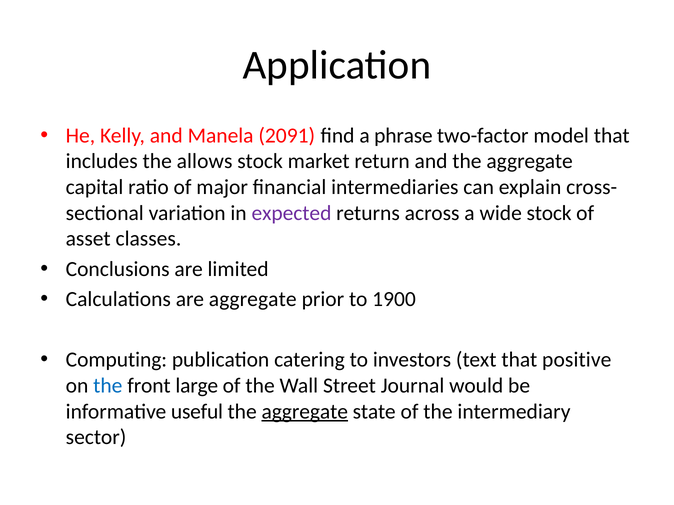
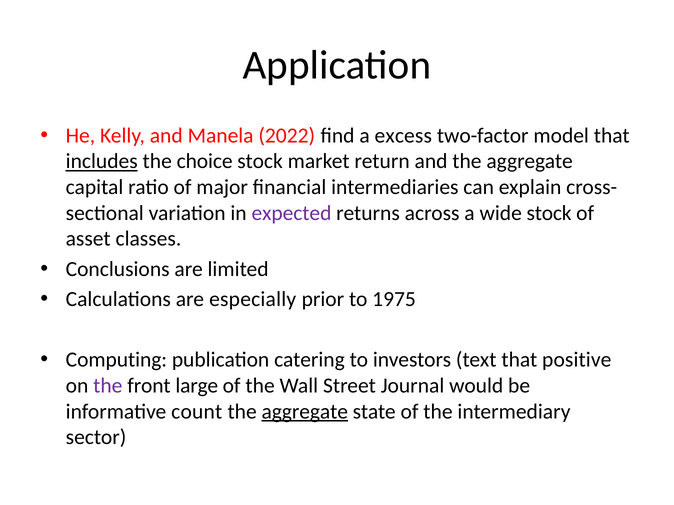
2091: 2091 -> 2022 (287, 136)
phrase: phrase -> excess (403, 136)
includes underline: none -> present (102, 162)
allows: allows -> choice (205, 162)
are aggregate: aggregate -> especially (253, 300)
1900: 1900 -> 1975 (394, 300)
the colour: blue -> purple (108, 386)
useful: useful -> count (197, 412)
